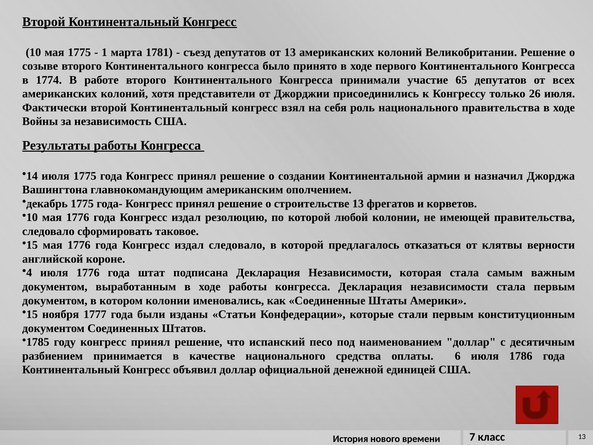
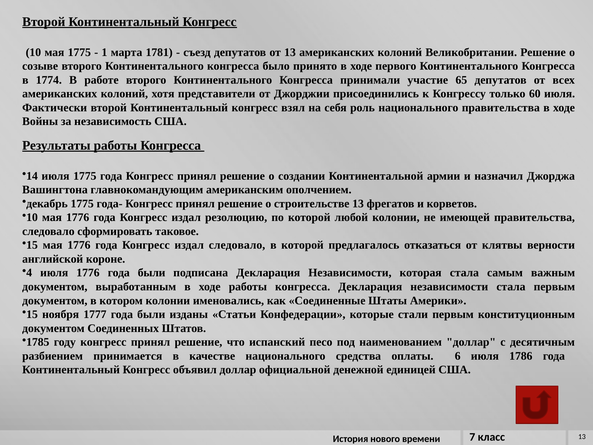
26: 26 -> 60 (535, 94)
1776 года штат: штат -> были (152, 273)
